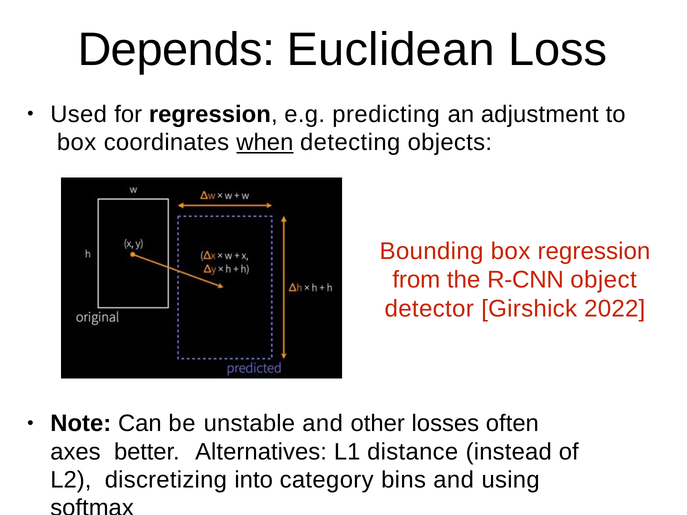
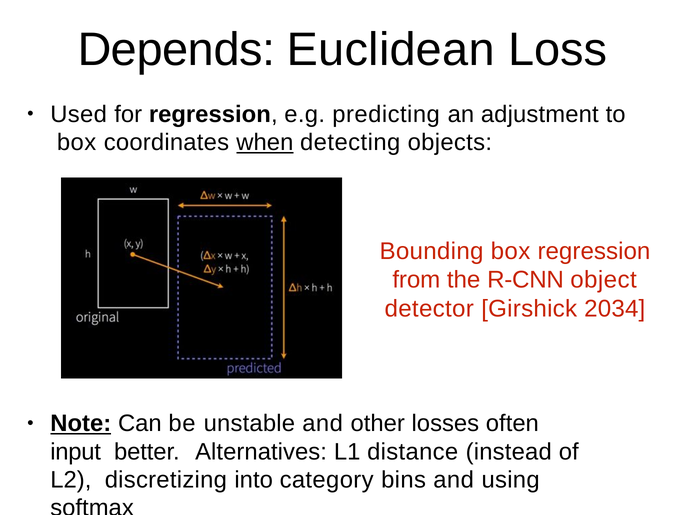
2022: 2022 -> 2034 (615, 309)
Note underline: none -> present (81, 424)
axes: axes -> input (76, 452)
